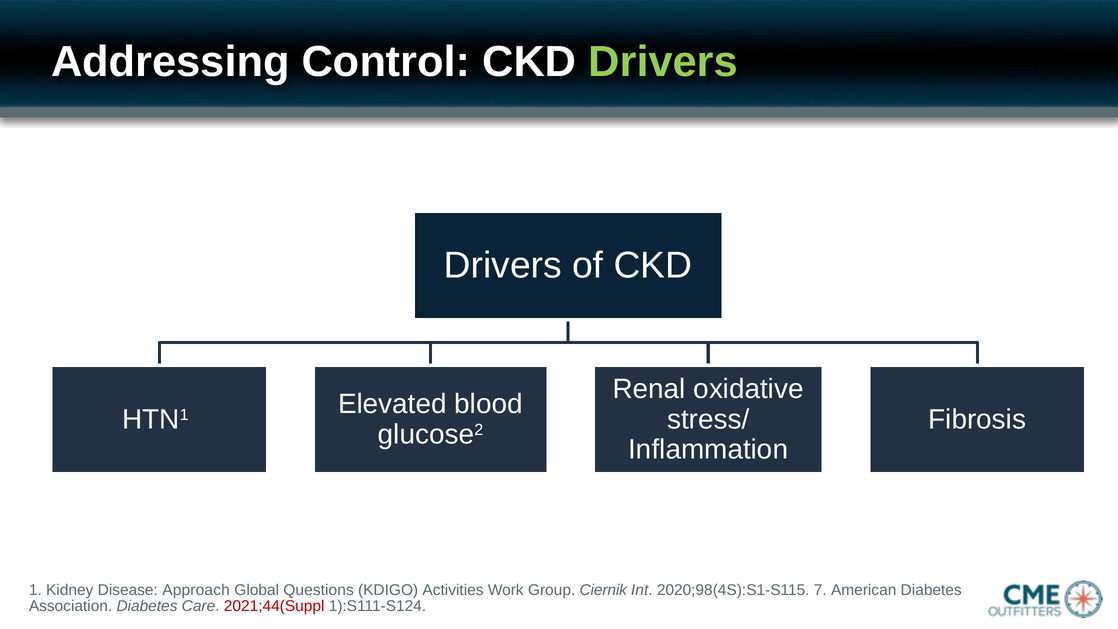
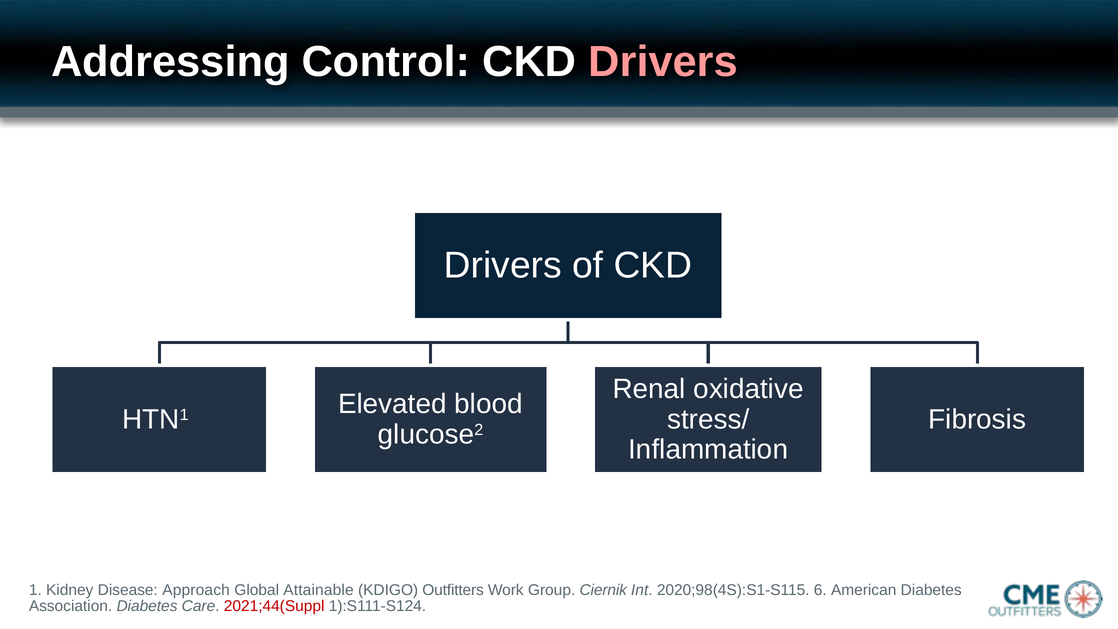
Drivers colour: light green -> pink (663, 62)
Questions: Questions -> Attainable (319, 590)
Activities: Activities -> Outfitters (453, 590)
7: 7 -> 6 (820, 590)
